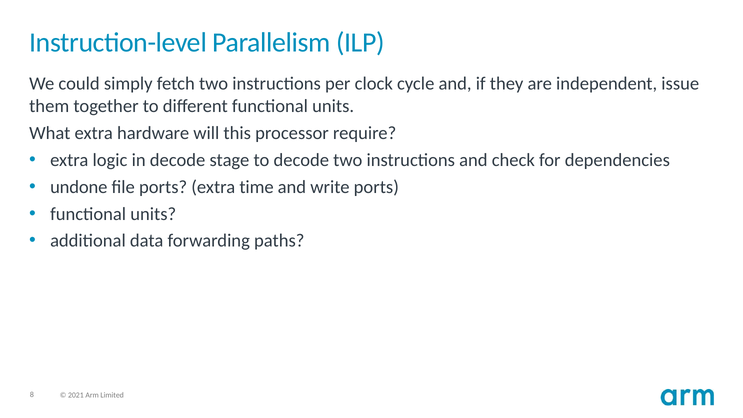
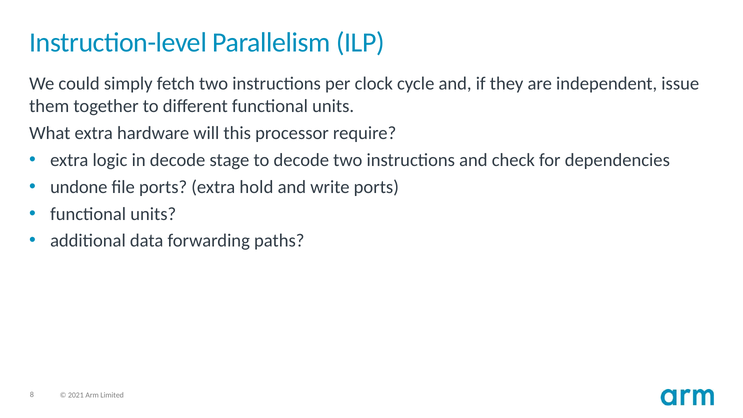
time: time -> hold (256, 187)
